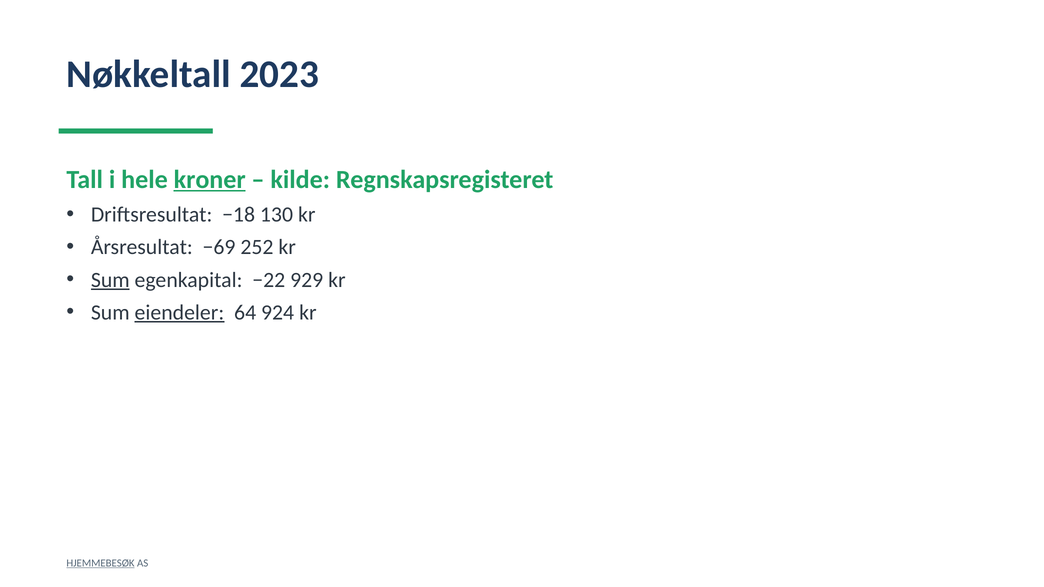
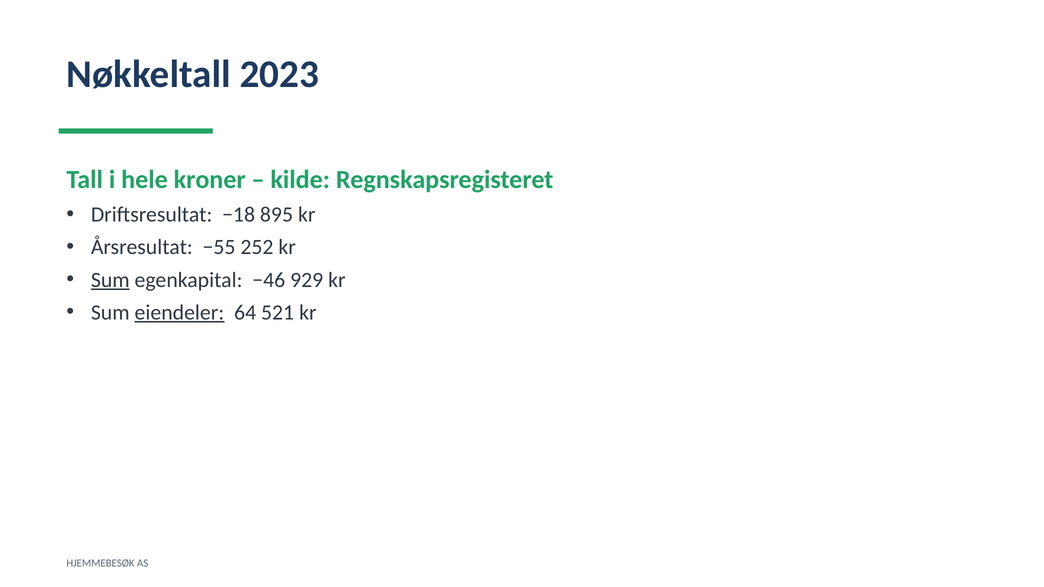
kroner underline: present -> none (210, 180)
130: 130 -> 895 (276, 215)
−69: −69 -> −55 (219, 247)
−22: −22 -> −46 (269, 280)
924: 924 -> 521 (278, 313)
HJEMMEBESØK underline: present -> none (101, 563)
